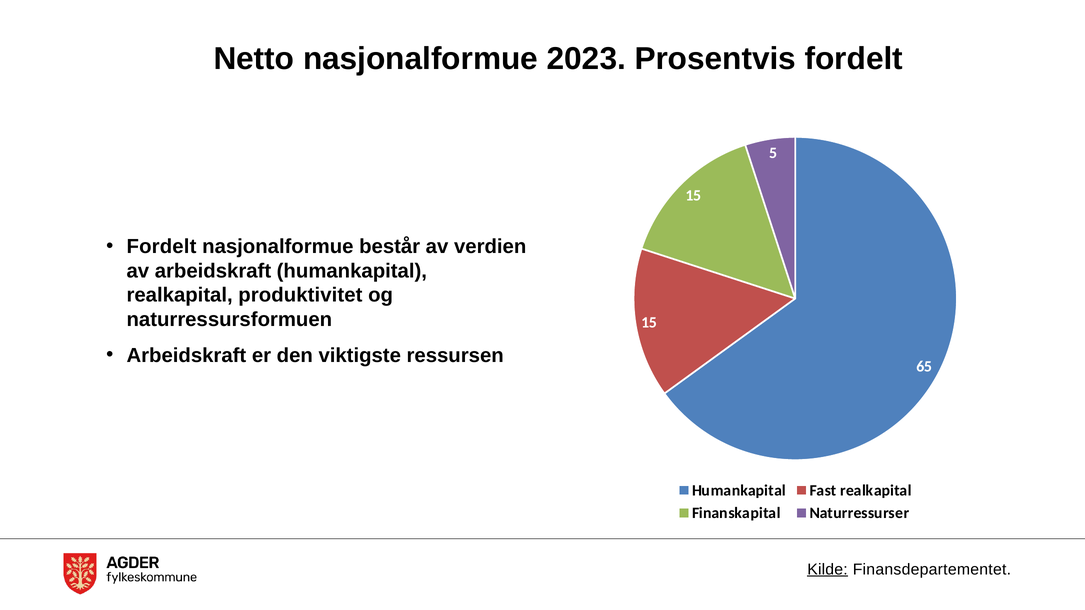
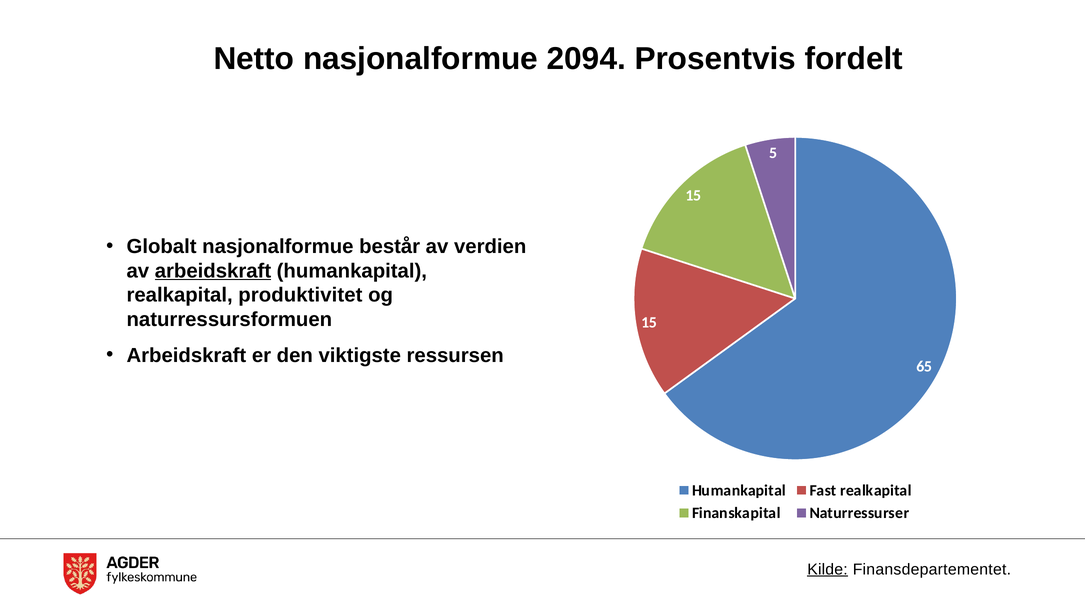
2023: 2023 -> 2094 (586, 59)
Fordelt: Fordelt -> Globalt (162, 247)
arbeidskraft underline: none -> present (213, 271)
